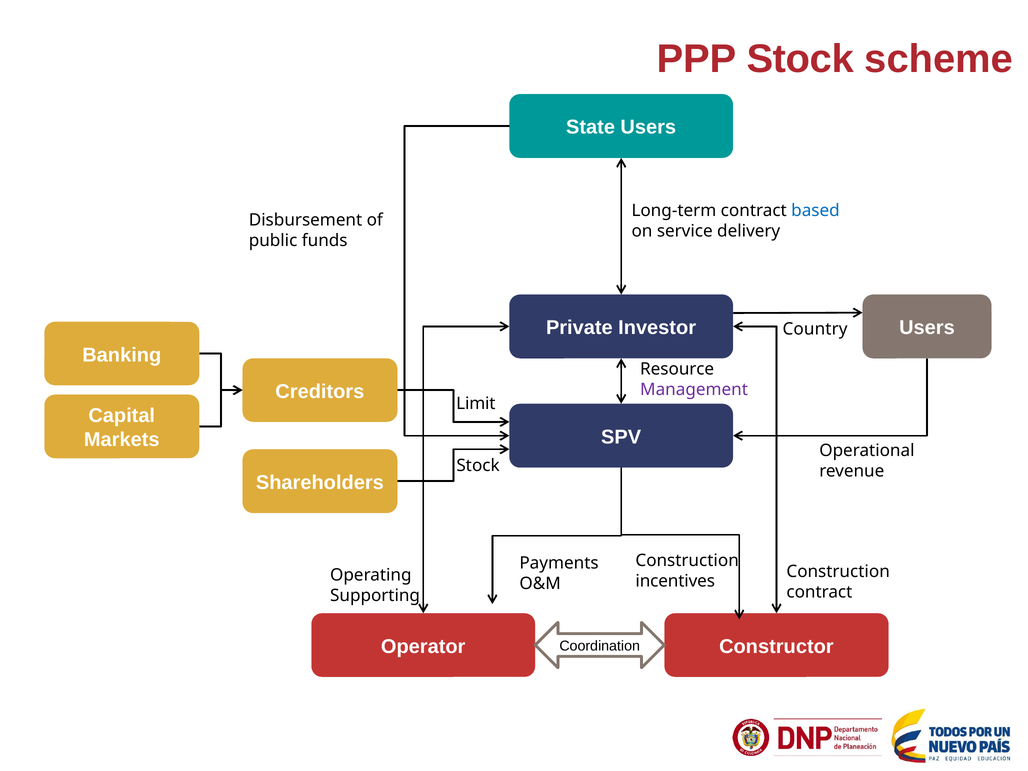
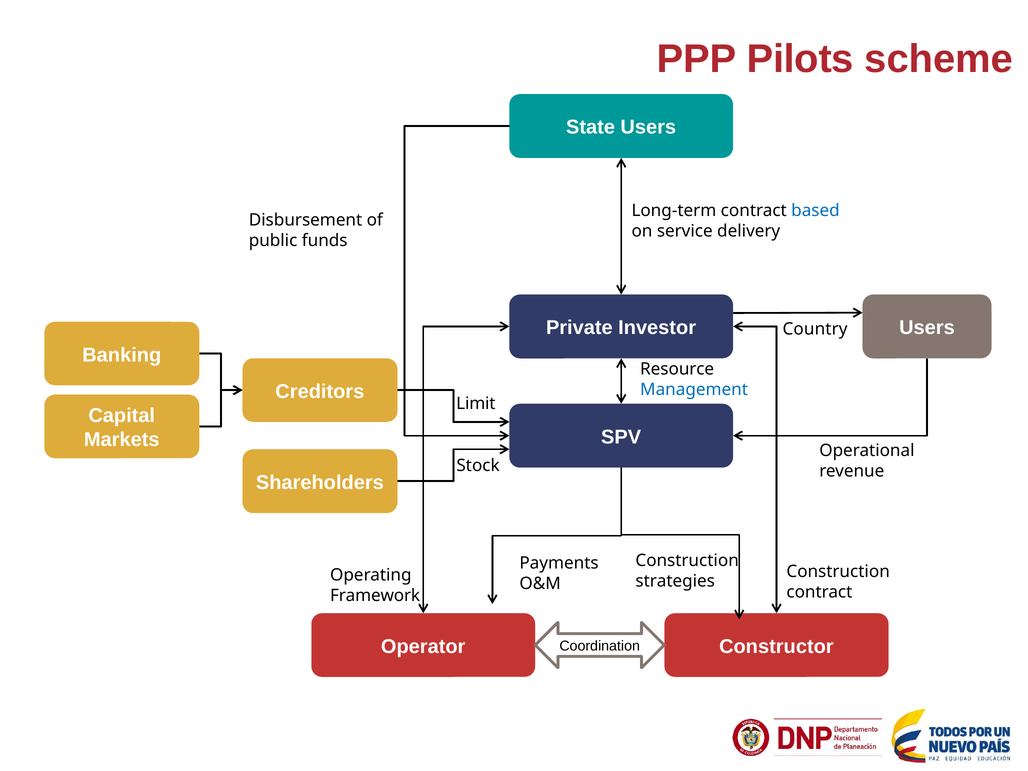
PPP Stock: Stock -> Pilots (800, 59)
Management colour: purple -> blue (694, 390)
incentives: incentives -> strategies (675, 581)
Supporting: Supporting -> Framework (375, 595)
